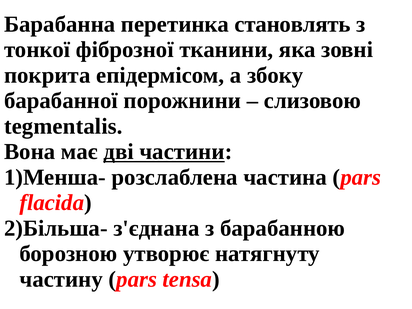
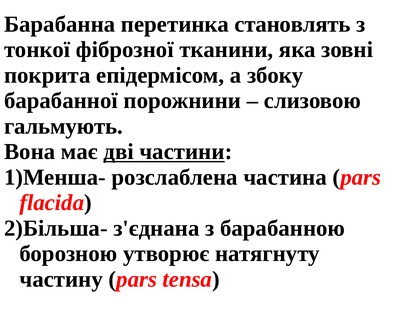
tegmentalis: tegmentalis -> гальмують (63, 126)
